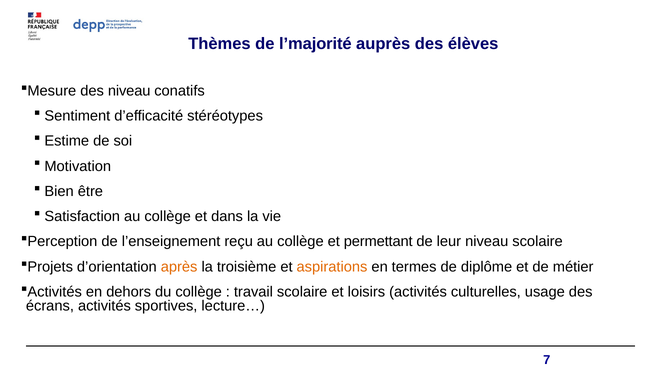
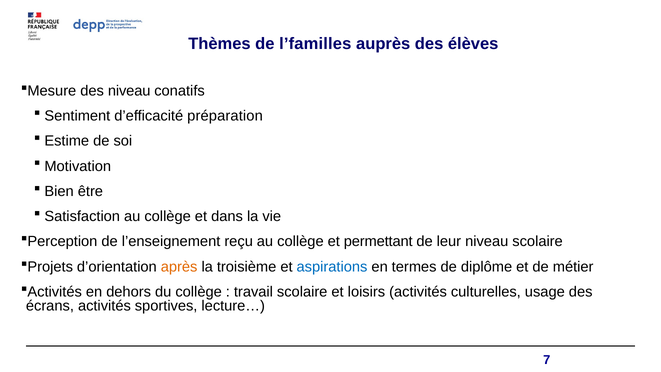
l’majorité: l’majorité -> l’familles (315, 44)
stéréotypes: stéréotypes -> préparation (225, 116)
aspirations colour: orange -> blue (332, 267)
